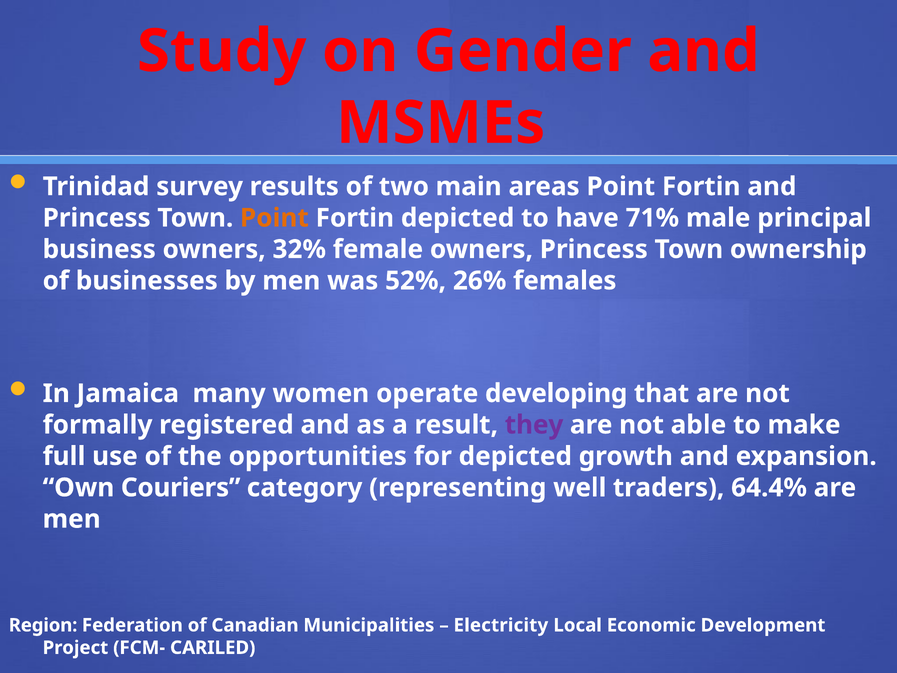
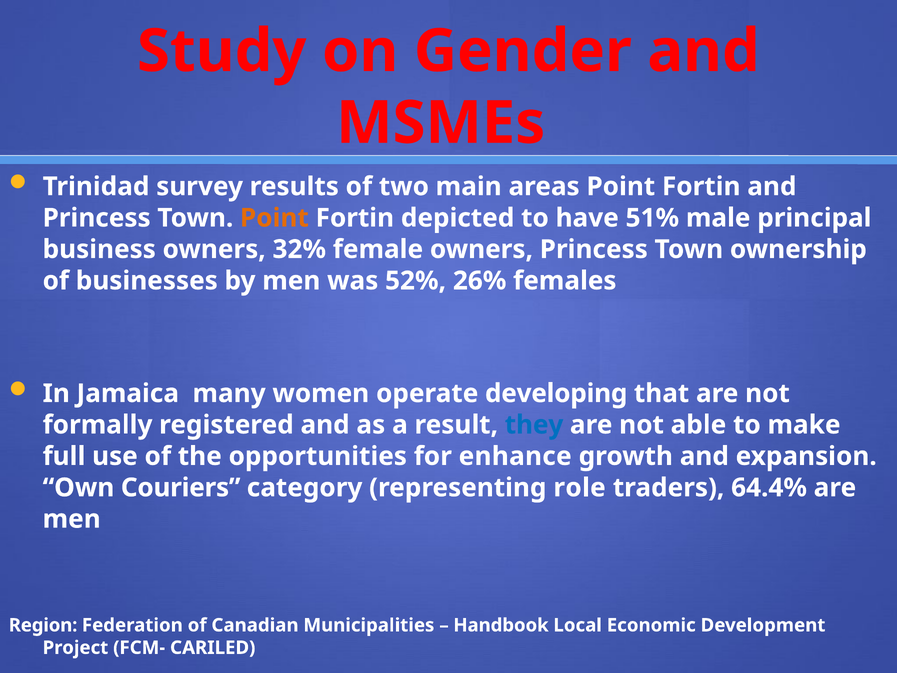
71%: 71% -> 51% (652, 218)
they colour: purple -> blue (534, 425)
for depicted: depicted -> enhance (515, 456)
well: well -> role (580, 488)
Electricity: Electricity -> Handbook (501, 625)
